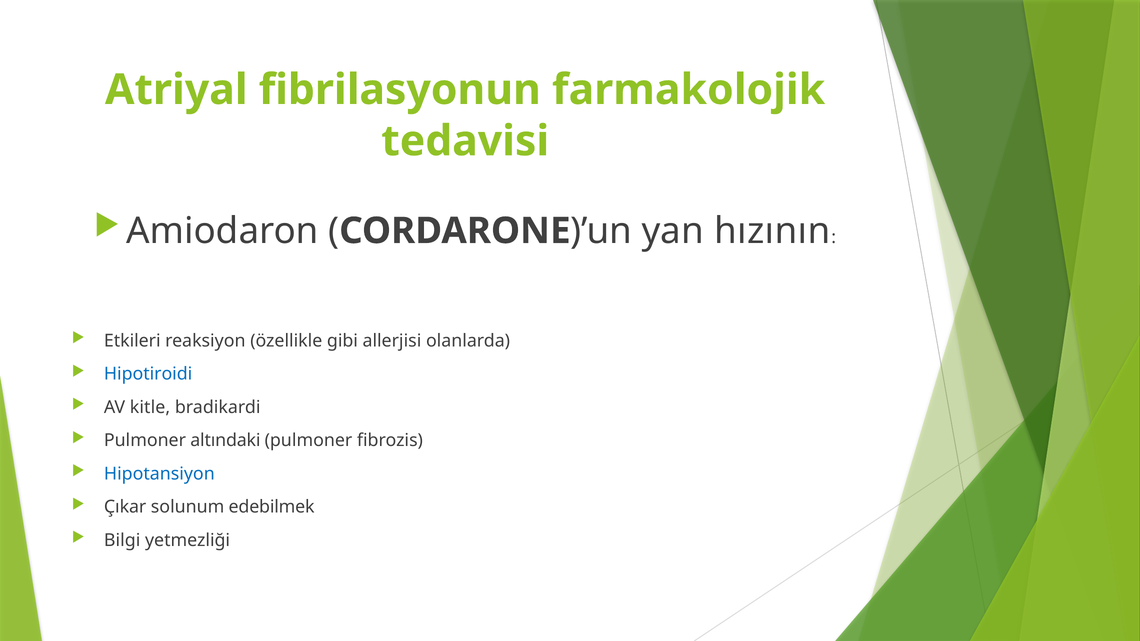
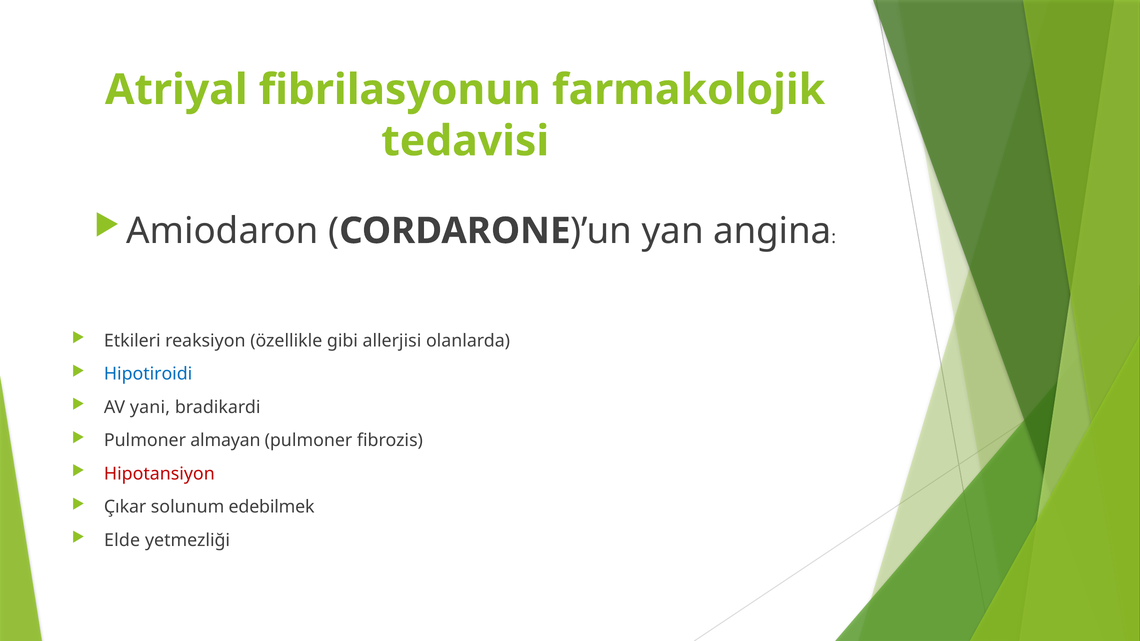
hızının: hızının -> angina (772, 231)
kitle: kitle -> yani (150, 407)
altındaki: altındaki -> almayan (225, 441)
Hipotansiyon colour: blue -> red (159, 474)
Bilgi: Bilgi -> Elde (122, 540)
